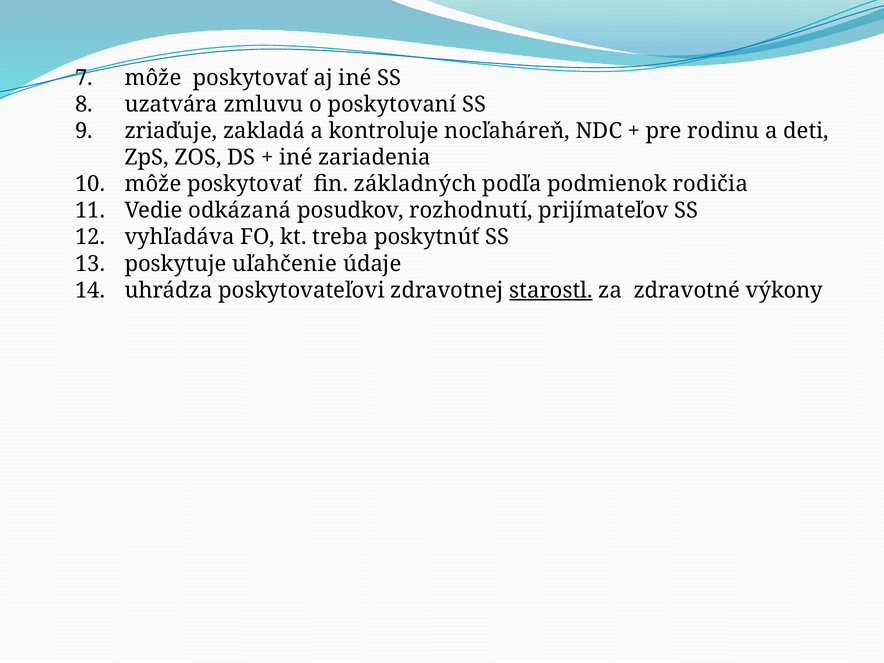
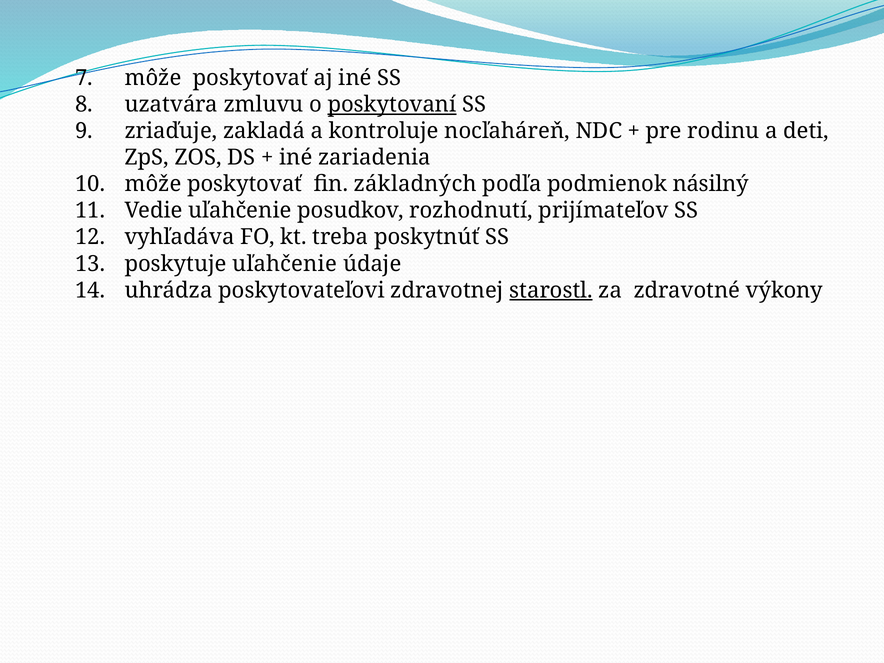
poskytovaní underline: none -> present (392, 105)
rodičia: rodičia -> násilný (711, 184)
Vedie odkázaná: odkázaná -> uľahčenie (240, 211)
